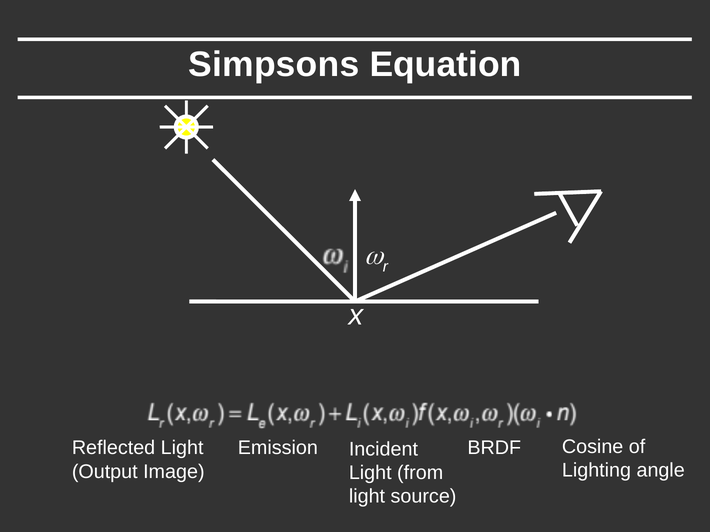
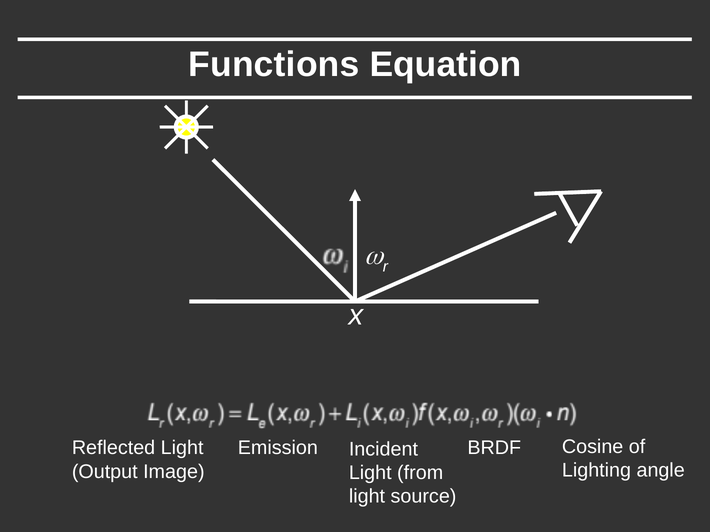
Simpsons: Simpsons -> Functions (274, 65)
